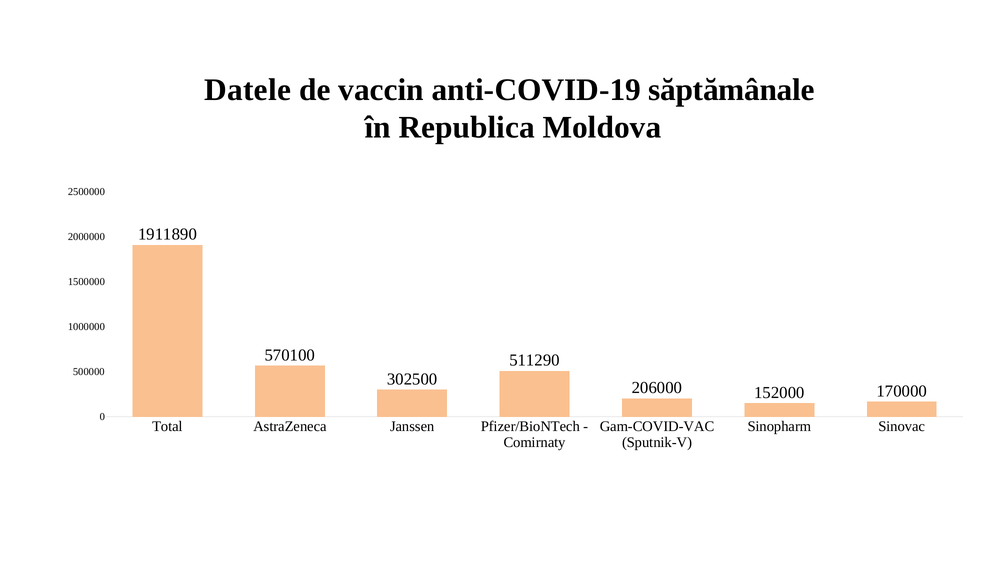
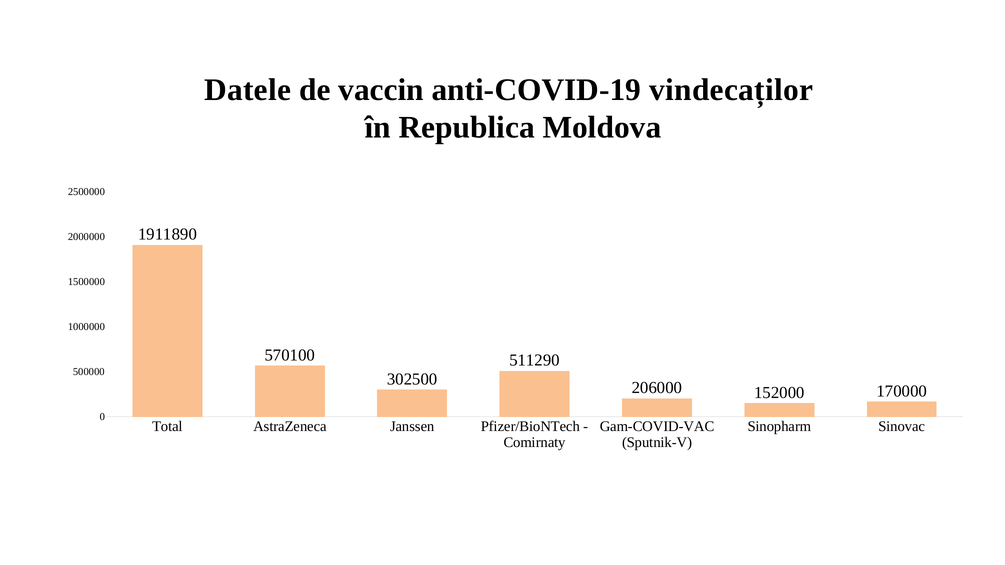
săptămânale: săptămânale -> vindecaților (731, 90)
